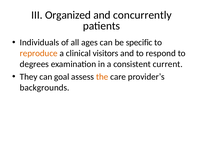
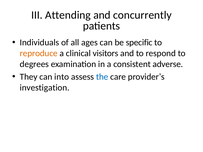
Organized: Organized -> Attending (68, 15)
current: current -> adverse (168, 64)
goal: goal -> into (62, 77)
the colour: orange -> blue (102, 77)
backgrounds: backgrounds -> investigation (45, 88)
